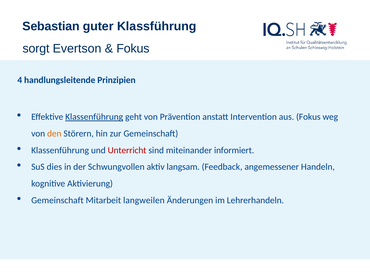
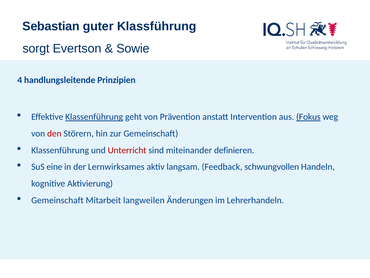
Fokus: Fokus -> Sowie (133, 48)
Fokus underline: none -> present (308, 117)
den colour: orange -> red (54, 133)
informiert: informiert -> definieren (234, 150)
dies: dies -> eine (54, 167)
Schwungvollen: Schwungvollen -> Lernwirksames (116, 167)
angemessener: angemessener -> schwungvollen (272, 167)
